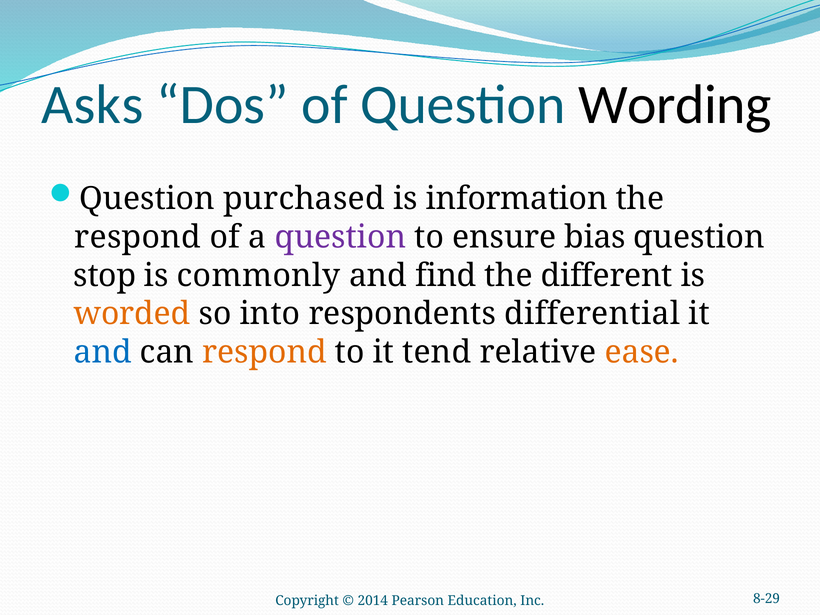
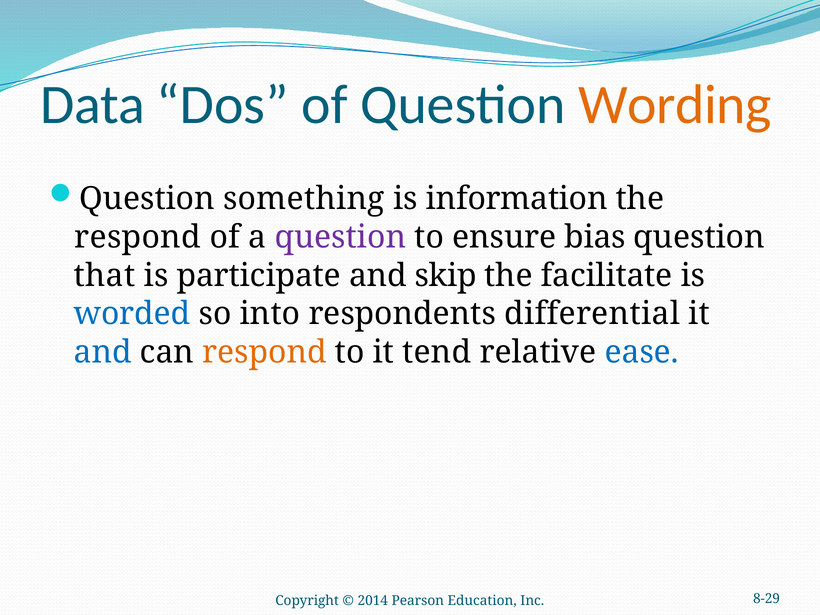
Asks: Asks -> Data (93, 105)
Wording colour: black -> orange (675, 105)
purchased: purchased -> something (304, 199)
stop: stop -> that (104, 276)
commonly: commonly -> participate (259, 276)
find: find -> skip (446, 276)
different: different -> facilitate (607, 276)
worded colour: orange -> blue (132, 314)
ease colour: orange -> blue (642, 352)
